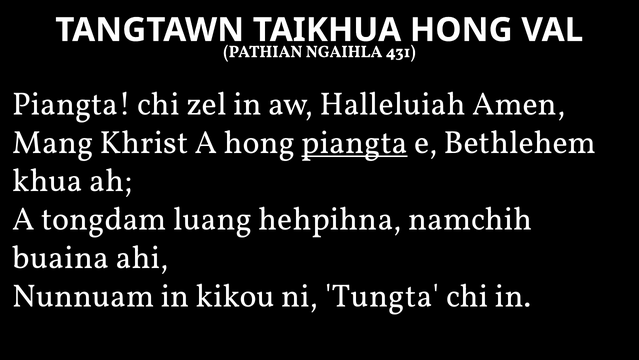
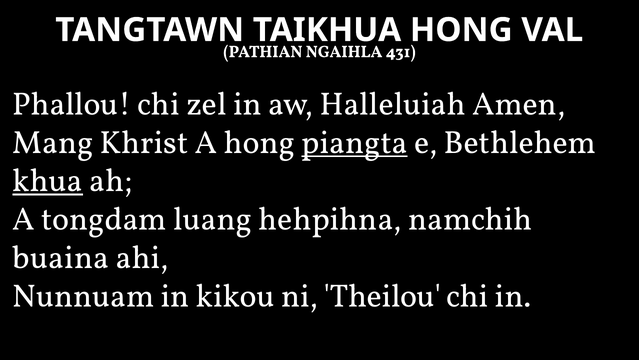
Piangta: Piangta -> Phallou (72, 104)
khua underline: none -> present (48, 181)
Tungta: Tungta -> Theilou (382, 296)
